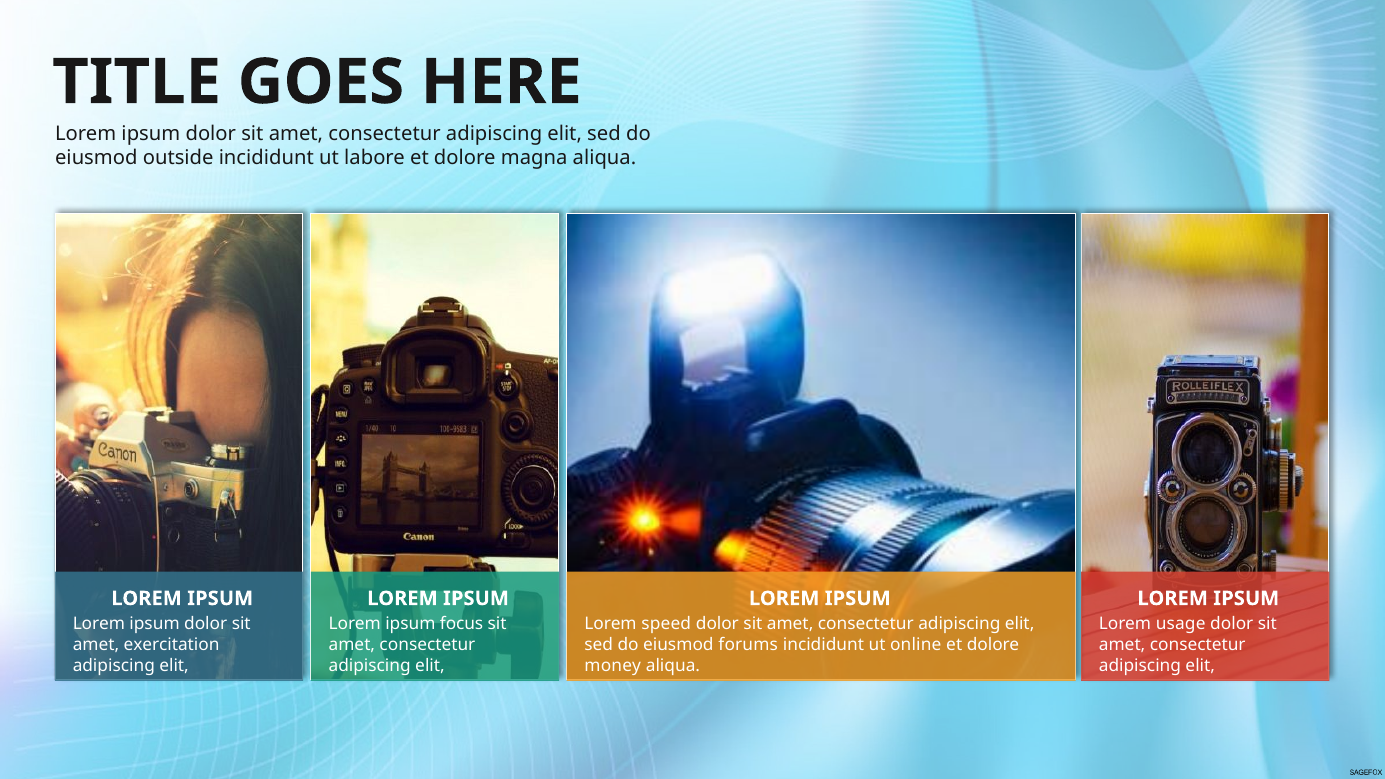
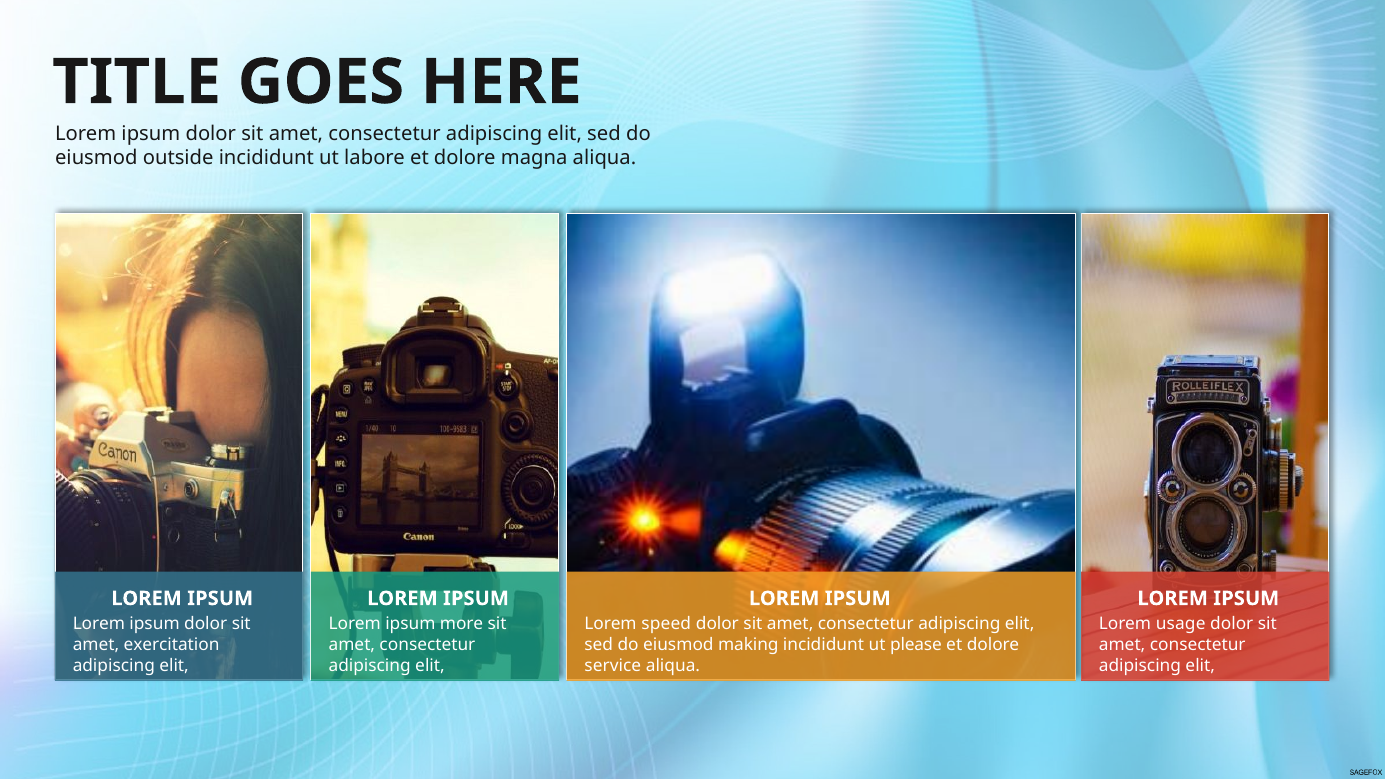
focus: focus -> more (462, 624)
forums: forums -> making (748, 645)
online: online -> please (916, 645)
money: money -> service (613, 666)
